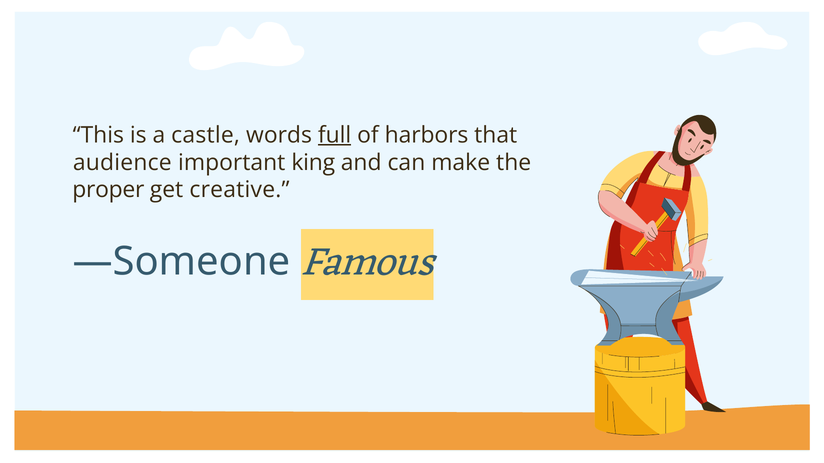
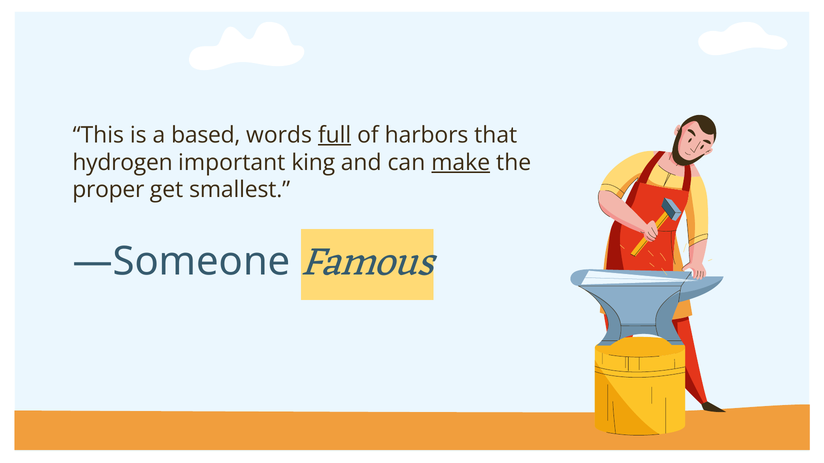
castle: castle -> based (206, 135)
audience: audience -> hydrogen (123, 163)
make underline: none -> present (461, 163)
creative: creative -> smallest (240, 190)
